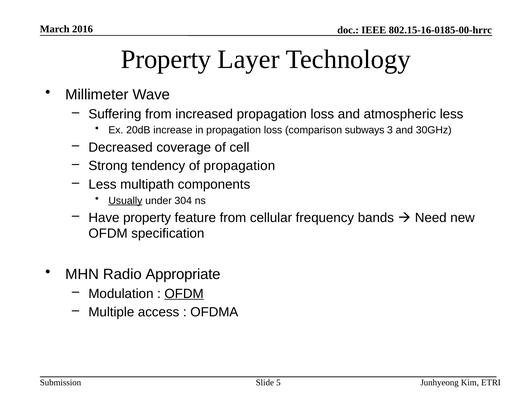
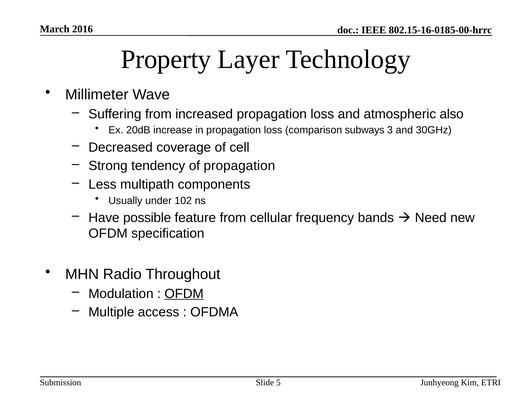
atmospheric less: less -> also (452, 114)
Usually underline: present -> none (125, 201)
304: 304 -> 102 (183, 201)
Have property: property -> possible (147, 218)
Appropriate: Appropriate -> Throughout (183, 274)
